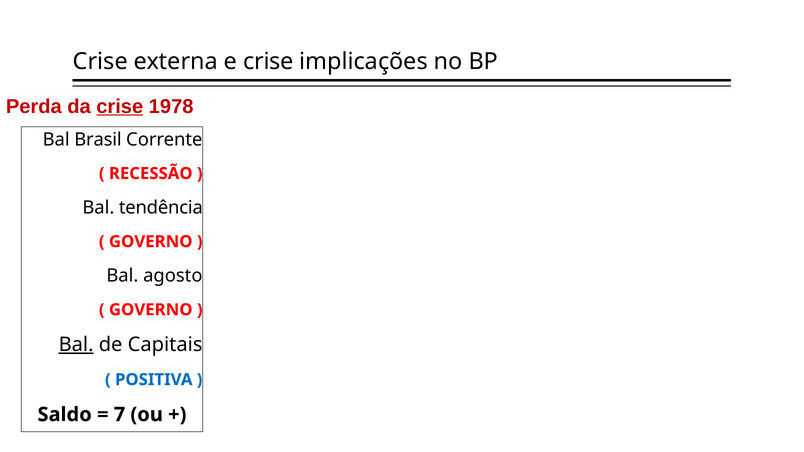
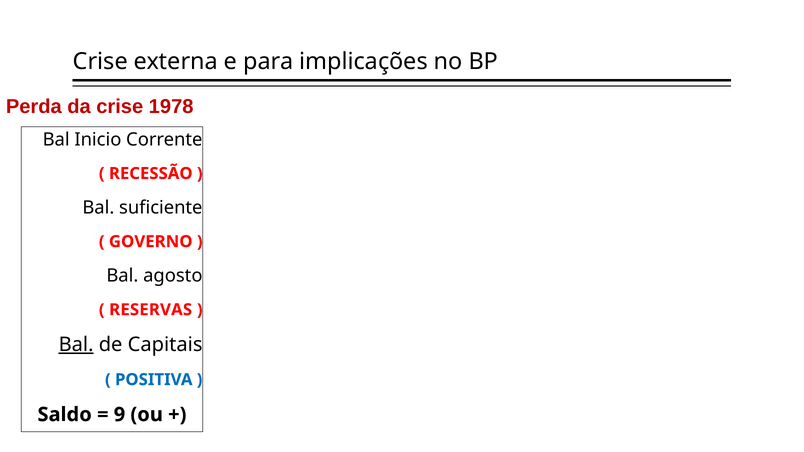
e crise: crise -> para (268, 62)
crise underline: present -> none (120, 106)
Brasil: Brasil -> Inicio (98, 140)
tendência: tendência -> suficiente (161, 208)
GOVERNO: GOVERNO -> RESERVAS (151, 310)
7: 7 -> 9 (119, 415)
